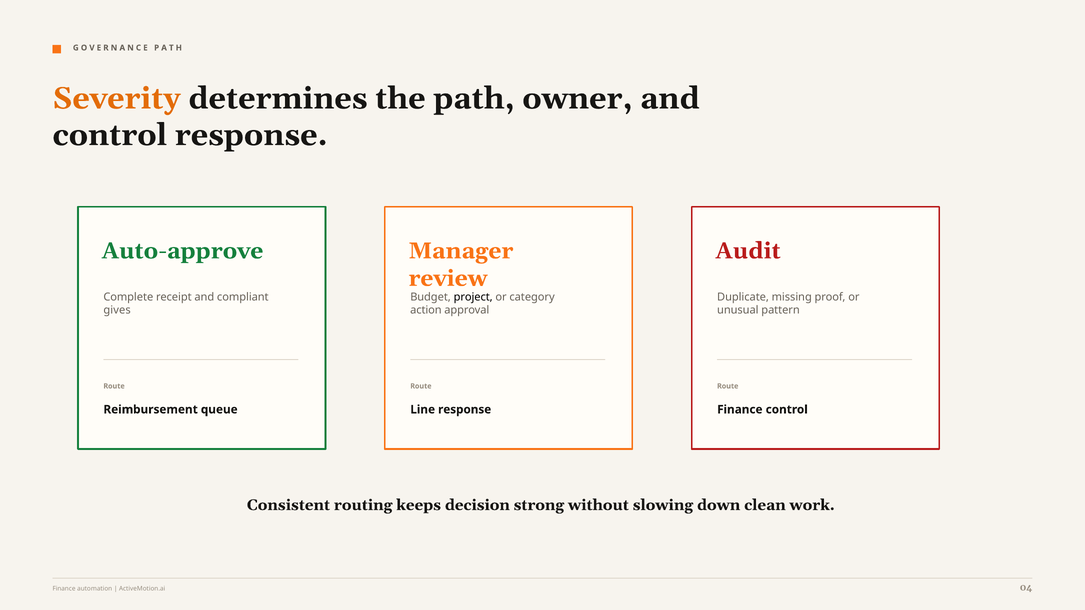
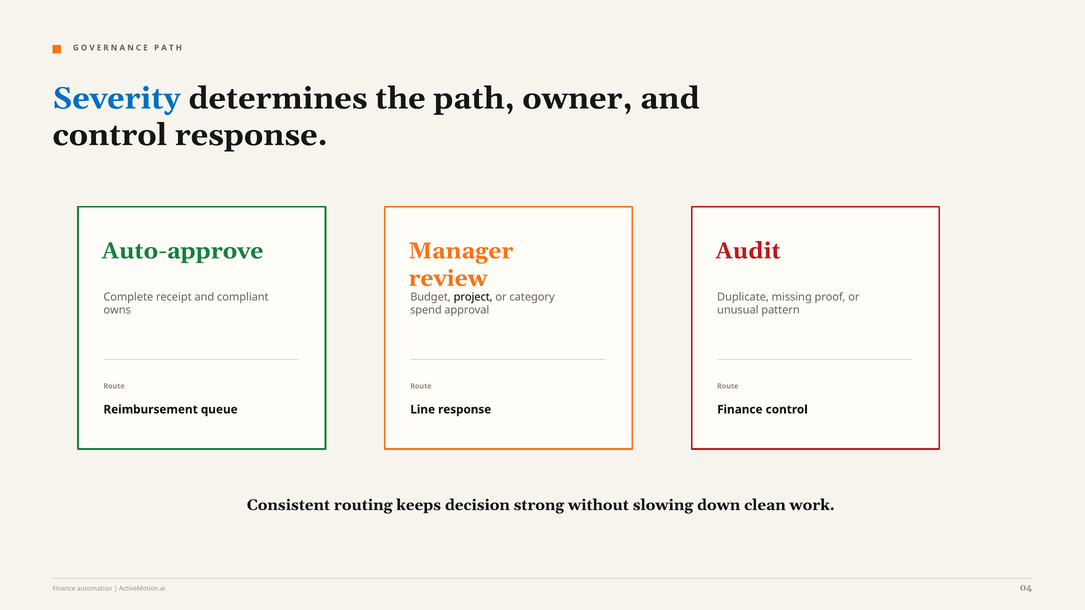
Severity colour: orange -> blue (117, 98)
gives: gives -> owns (117, 310)
action: action -> spend (426, 310)
